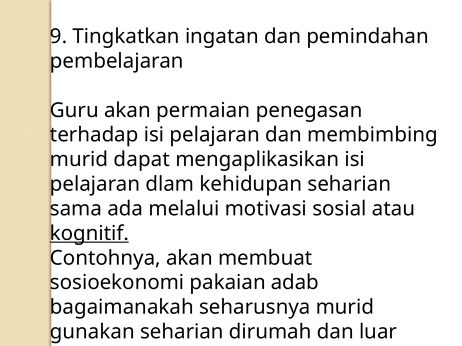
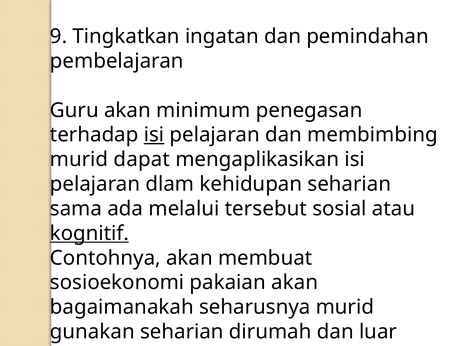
permaian: permaian -> minimum (203, 110)
isi underline: none -> present (154, 135)
motivasi: motivasi -> tersebut (266, 209)
pakaian adab: adab -> akan (295, 283)
